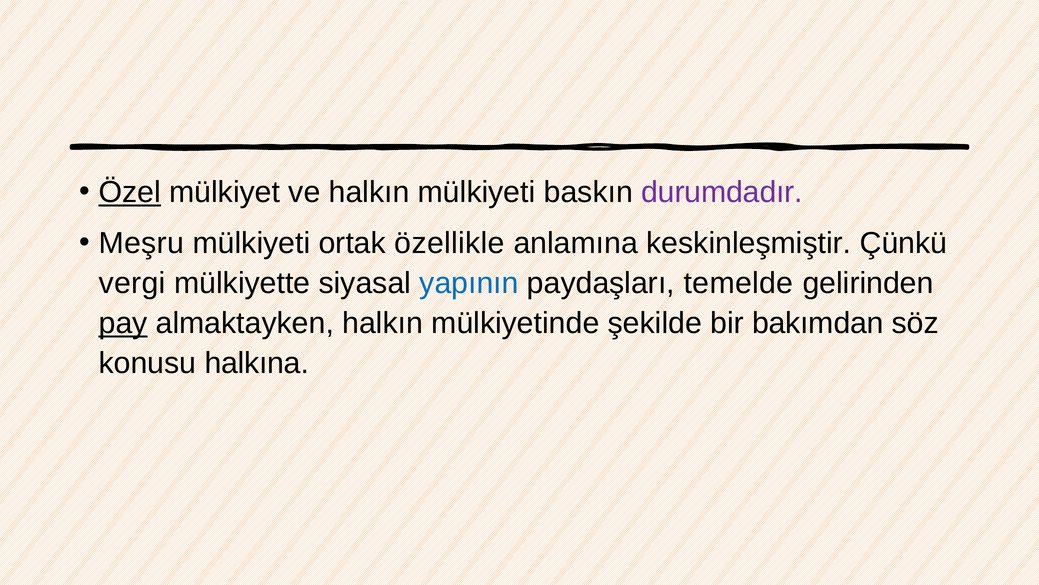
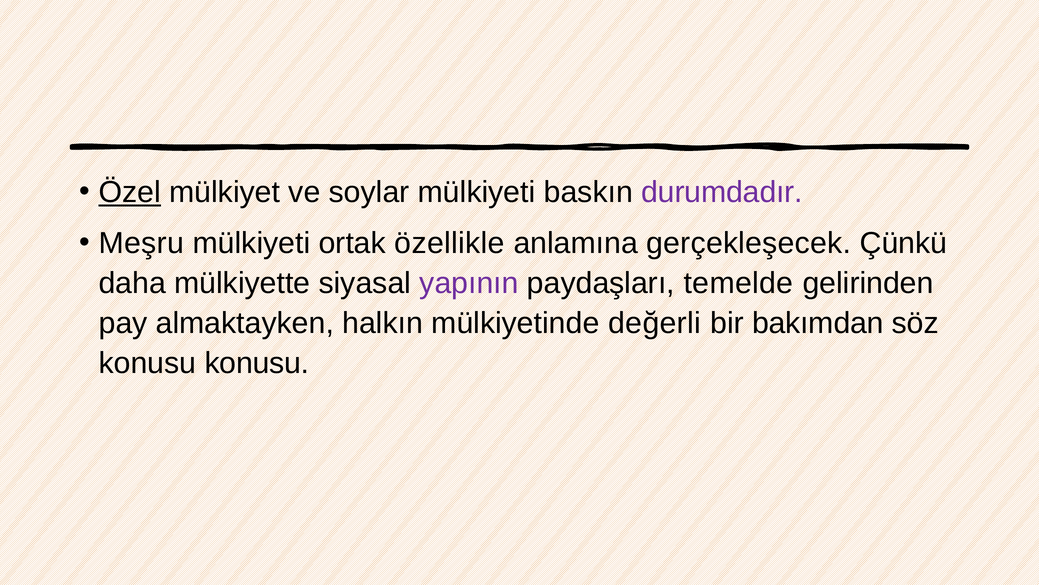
ve halkın: halkın -> soylar (369, 192)
keskinleşmiştir: keskinleşmiştir -> gerçekleşecek (749, 243)
vergi: vergi -> daha (132, 283)
yapının colour: blue -> purple (469, 283)
pay underline: present -> none (123, 323)
şekilde: şekilde -> değerli (655, 323)
konusu halkına: halkına -> konusu (257, 363)
